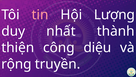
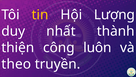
tin colour: pink -> yellow (40, 15)
diệu: diệu -> luôn (97, 47)
rộng: rộng -> theo (16, 64)
